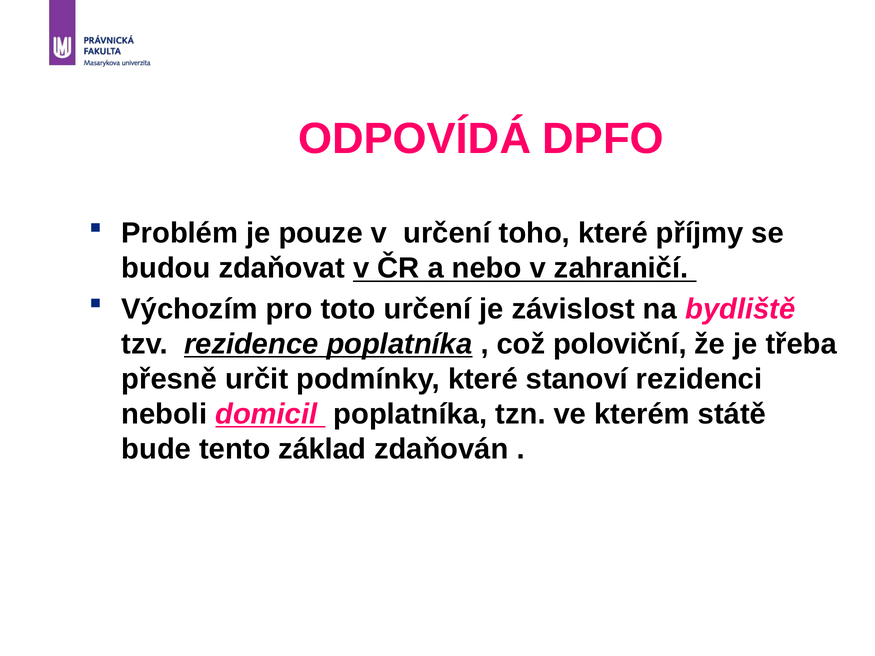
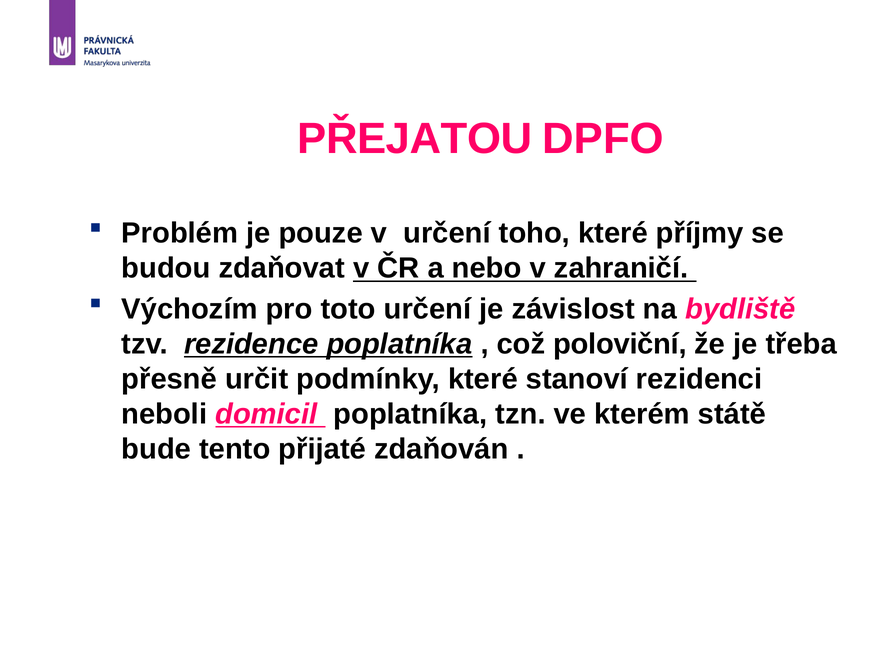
ODPOVÍDÁ: ODPOVÍDÁ -> PŘEJATOU (415, 139)
základ: základ -> přijaté (322, 449)
